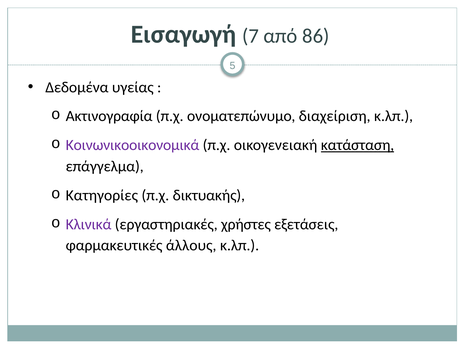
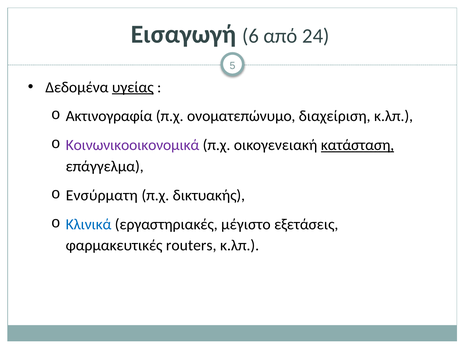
7: 7 -> 6 (250, 36)
86: 86 -> 24 (316, 36)
υγείας underline: none -> present (133, 87)
Κατηγορίες: Κατηγορίες -> Ενσύρματη (102, 195)
Κλινικά colour: purple -> blue (89, 224)
χρήστες: χρήστες -> μέγιστο (246, 224)
άλλους: άλλους -> routers (191, 245)
